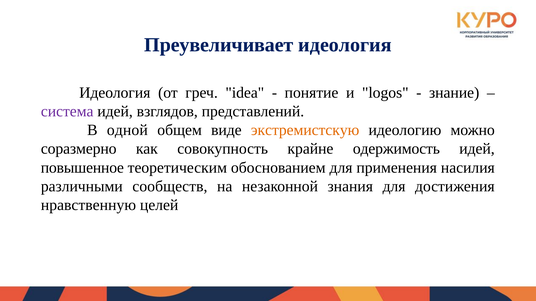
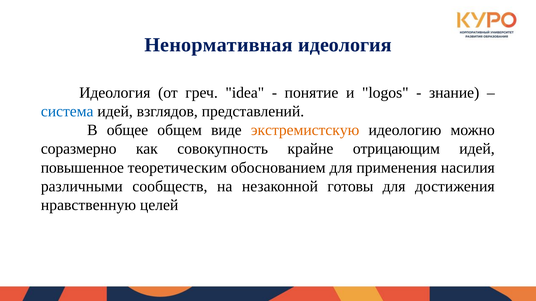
Преувеличивает: Преувеличивает -> Ненормативная (219, 45)
система colour: purple -> blue (67, 112)
одной: одной -> общее (127, 130)
одержимость: одержимость -> отрицающим (396, 149)
знания: знания -> готовы (350, 187)
